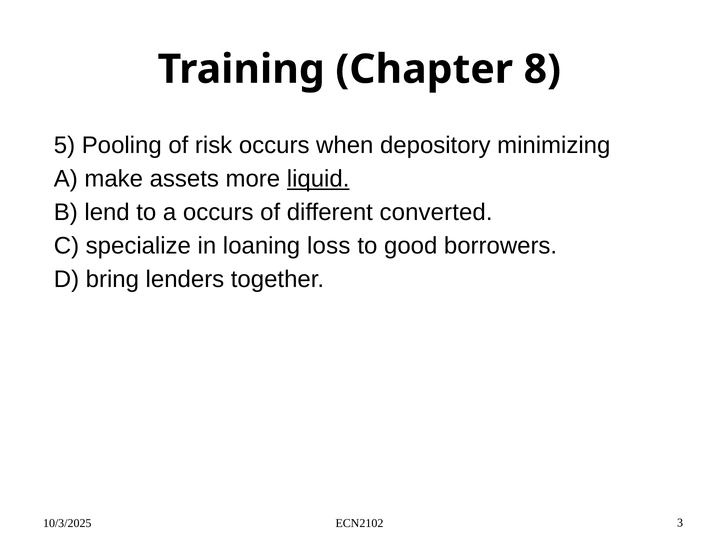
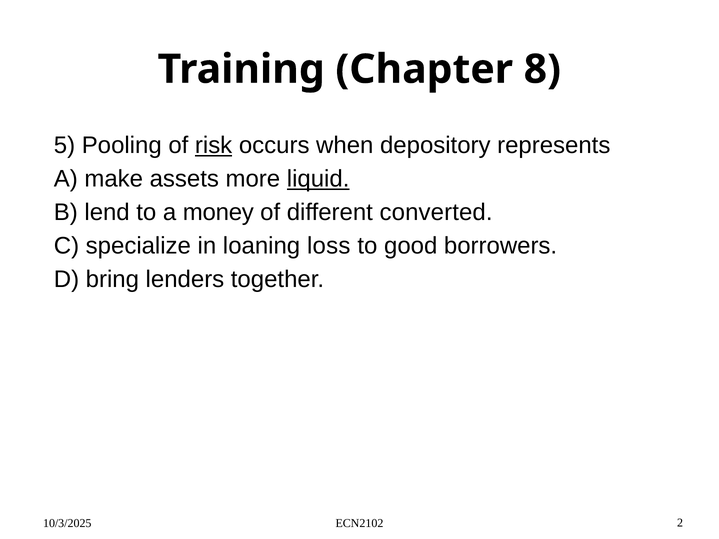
risk underline: none -> present (214, 145)
minimizing: minimizing -> represents (554, 145)
a occurs: occurs -> money (218, 213)
3: 3 -> 2 (680, 523)
